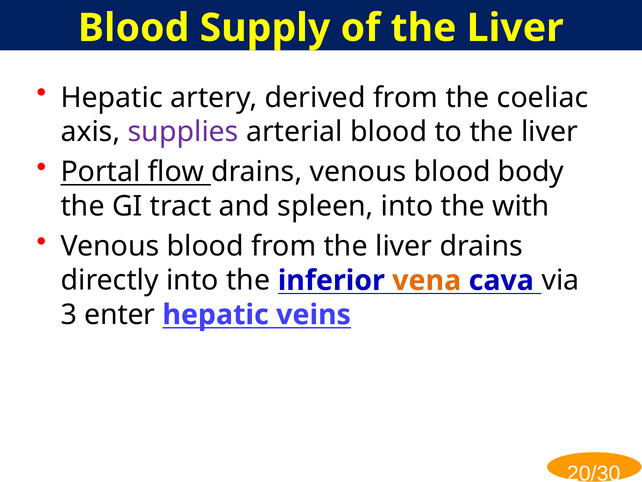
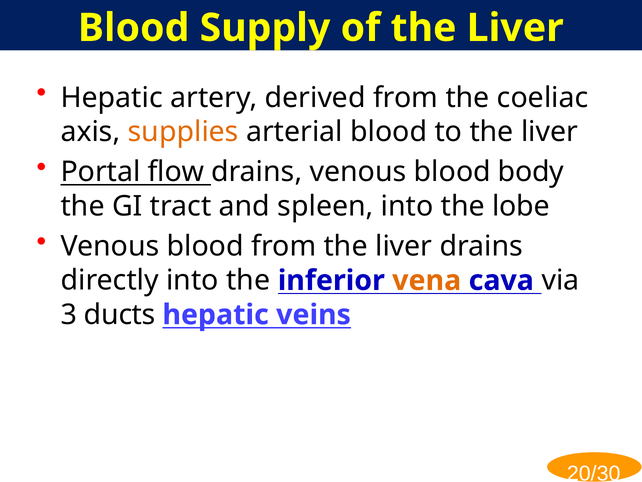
supplies colour: purple -> orange (183, 132)
with: with -> lobe (521, 206)
enter: enter -> ducts (120, 314)
